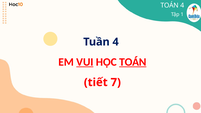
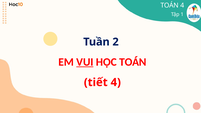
Tuần 4: 4 -> 2 (116, 42)
TOÁN underline: present -> none (133, 62)
tiết 7: 7 -> 4 (116, 82)
